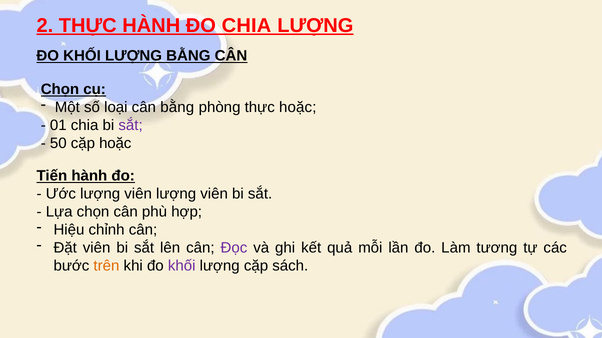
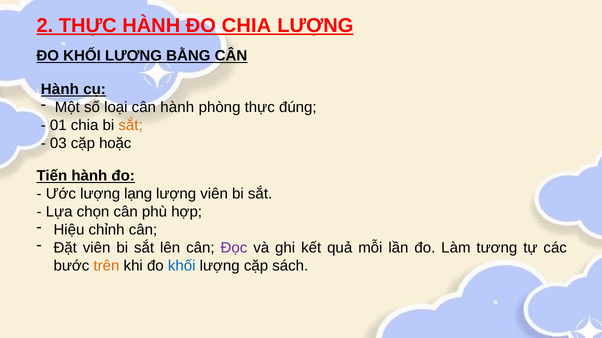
Chọn: Chọn -> Hành (60, 90)
loại cân bằng: bằng -> hành (177, 108)
thực hoặc: hoặc -> đúng (298, 108)
sắt colour: purple -> orange (131, 126)
50: 50 -> 03 (58, 144)
Ước lượng viên: viên -> lạng (138, 194)
khối colour: purple -> blue (182, 266)
